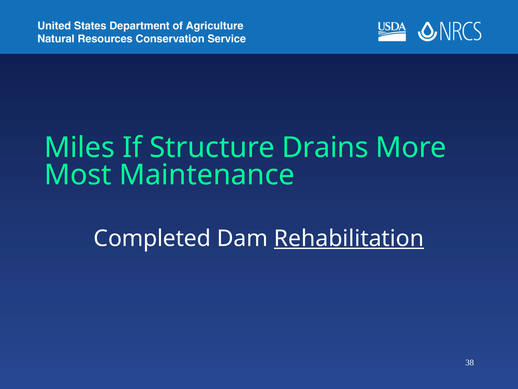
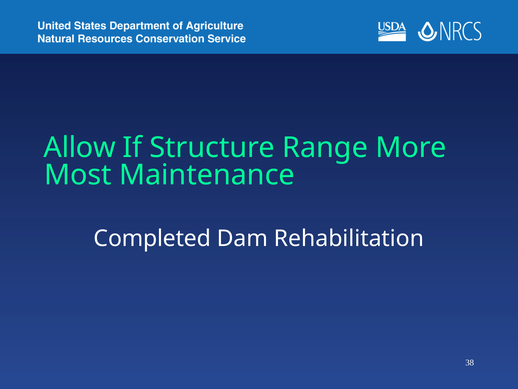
Miles: Miles -> Allow (80, 147)
Drains: Drains -> Range (325, 147)
Rehabilitation underline: present -> none (349, 238)
